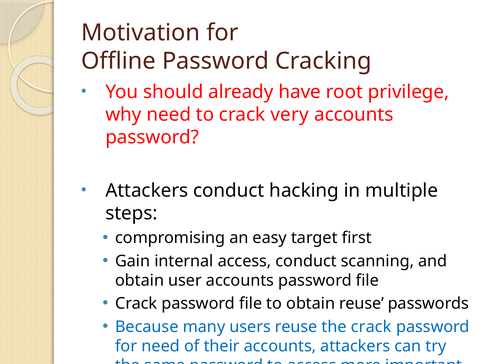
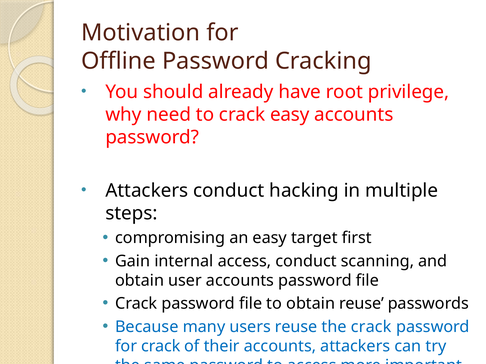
crack very: very -> easy (290, 115)
for need: need -> crack (161, 347)
